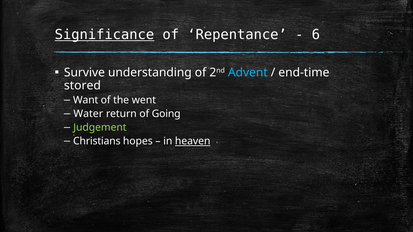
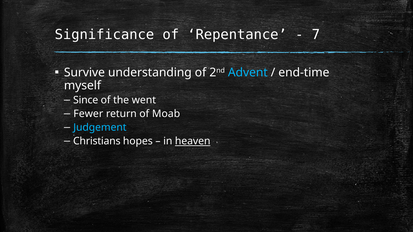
Significance underline: present -> none (104, 35)
6: 6 -> 7 (316, 35)
stored: stored -> myself (82, 86)
Want: Want -> Since (86, 100)
Water: Water -> Fewer (88, 114)
Going: Going -> Moab (166, 114)
Judgement colour: light green -> light blue (100, 128)
